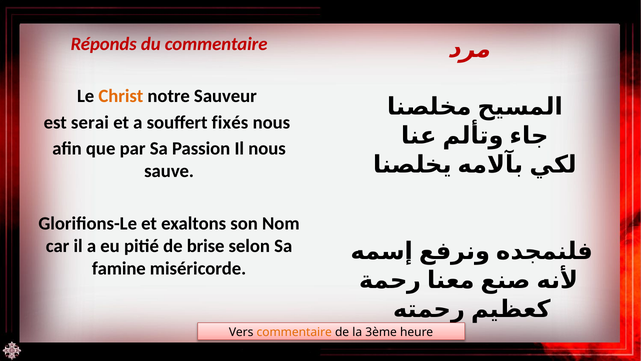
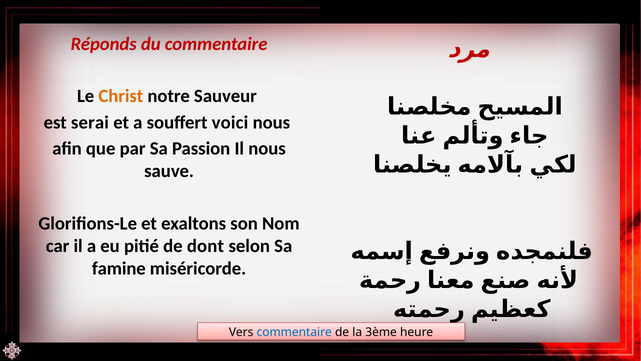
fixés: fixés -> voici (230, 122)
brise: brise -> dont (205, 246)
commentaire colour: orange -> blue (294, 332)
